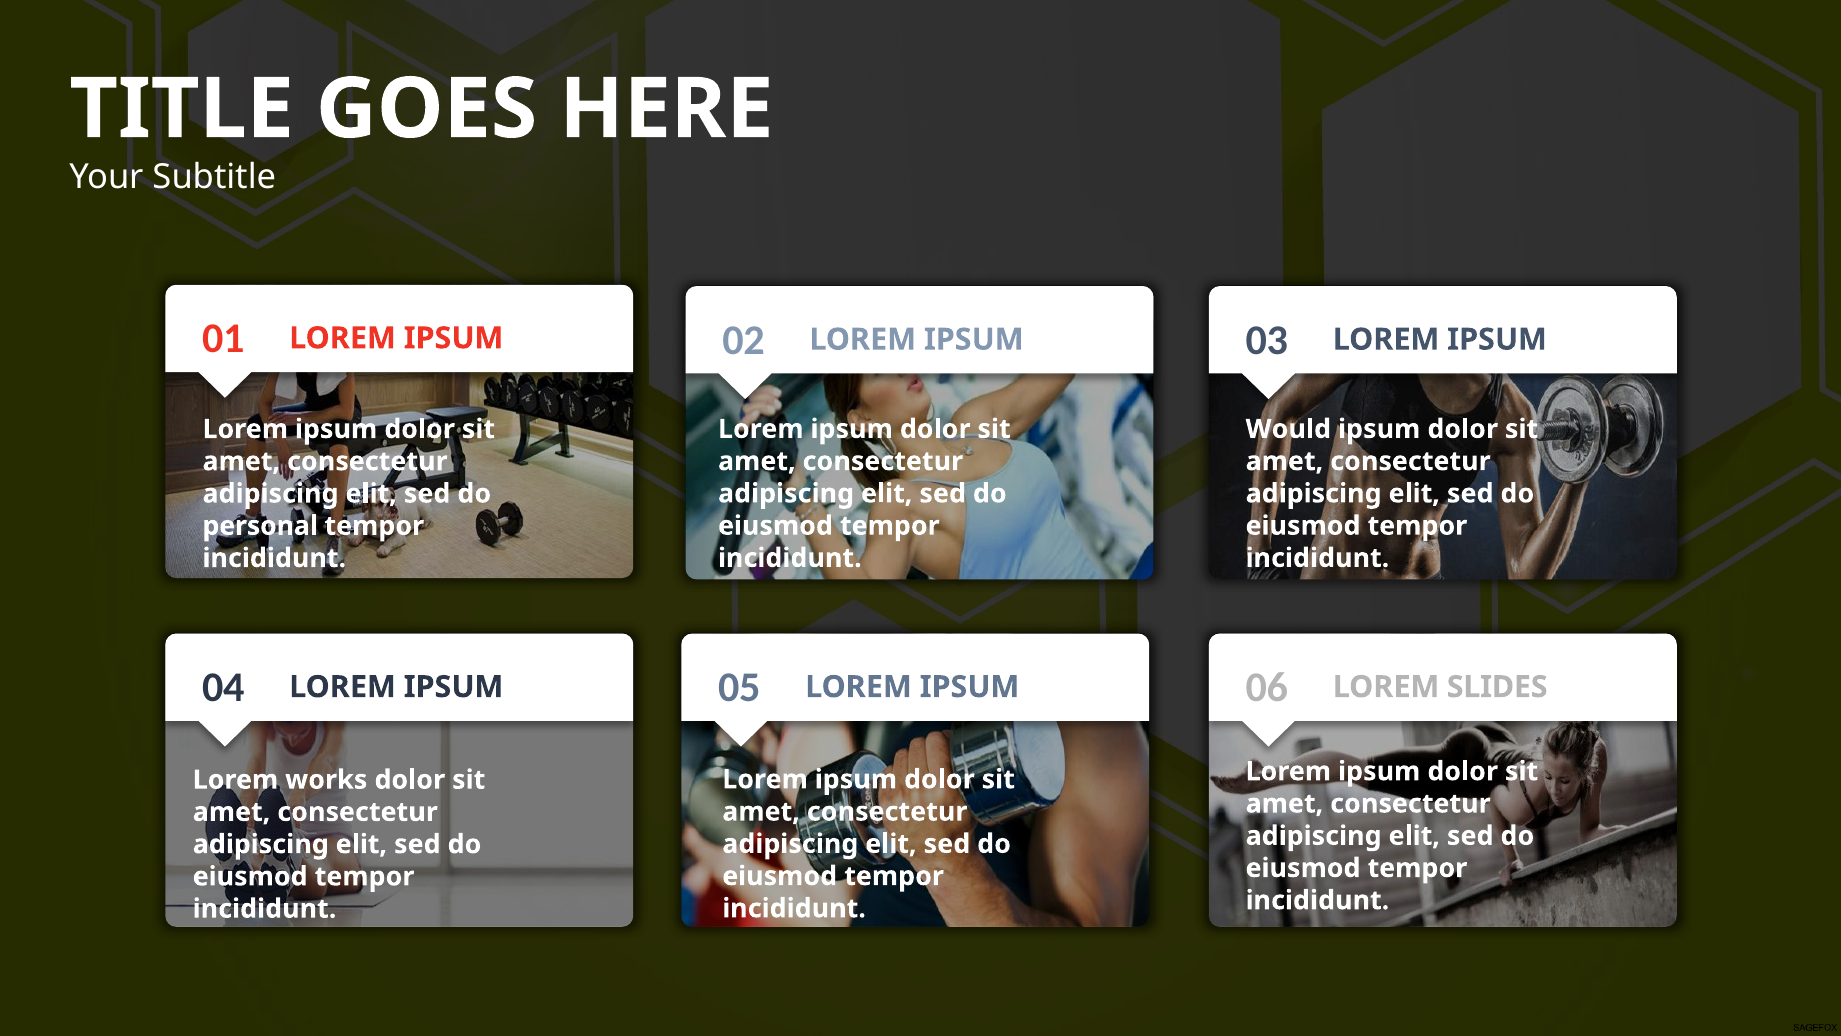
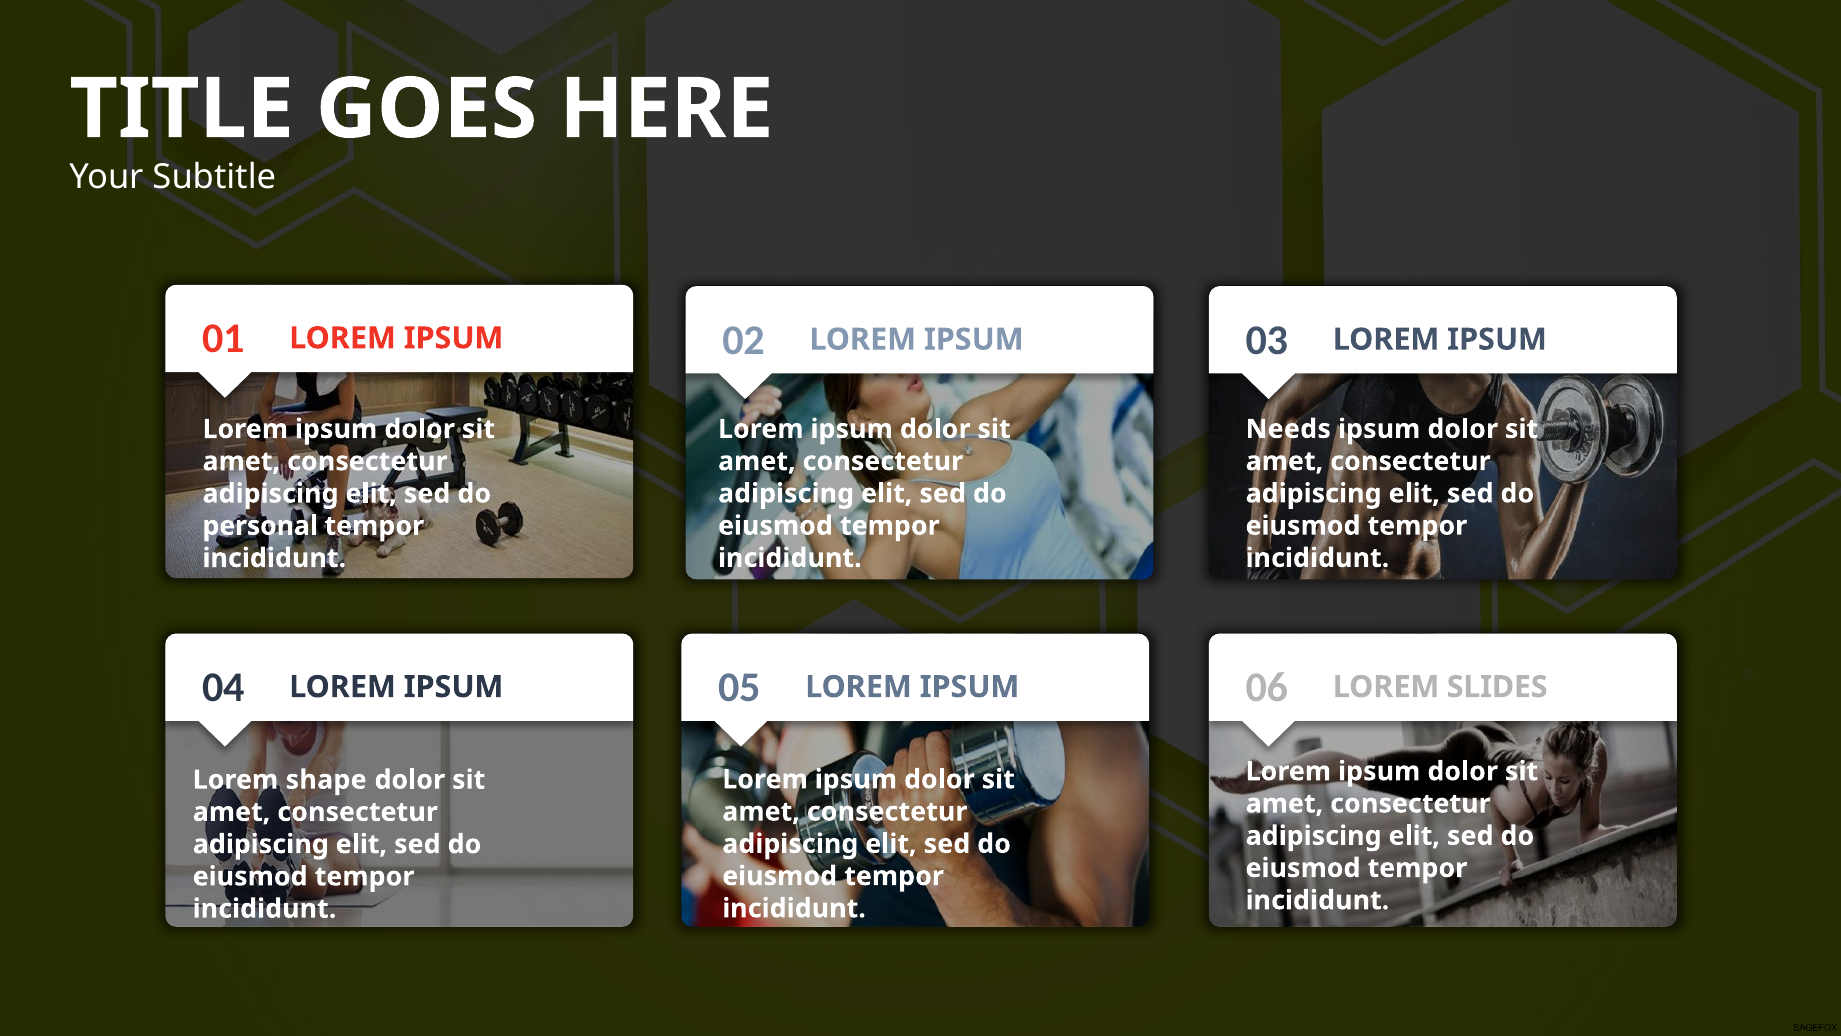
Would: Would -> Needs (1288, 429)
works: works -> shape (326, 780)
